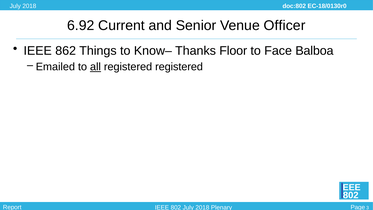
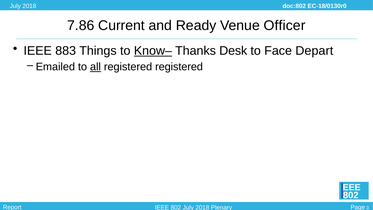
6.92: 6.92 -> 7.86 (81, 25)
Senior: Senior -> Ready (196, 25)
862: 862 -> 883 (66, 51)
Know– underline: none -> present (153, 51)
Floor: Floor -> Desk (233, 51)
Balboa: Balboa -> Depart (314, 51)
